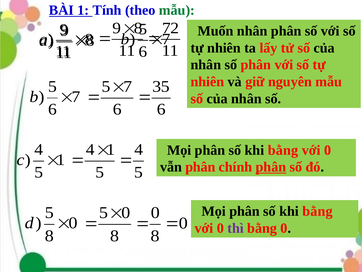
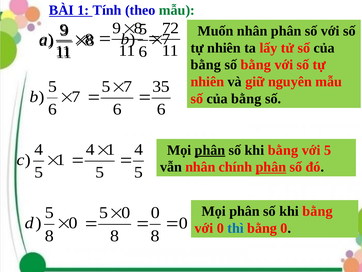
nhân: nhân -> bằng (206, 65)
số phân: phân -> bằng (256, 65)
nhân: nhân -> bằng (246, 98)
phân underline: none -> present (210, 150)
0: 0 -> 5 (328, 150)
vẫn phân: phân -> nhân (200, 167)
thì colour: purple -> blue (236, 228)
